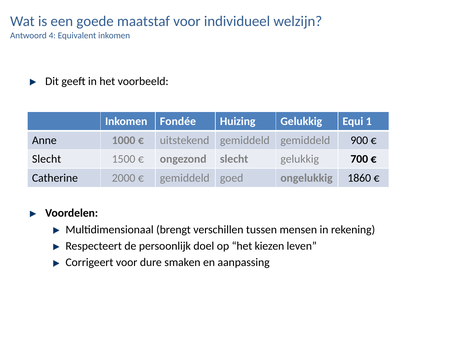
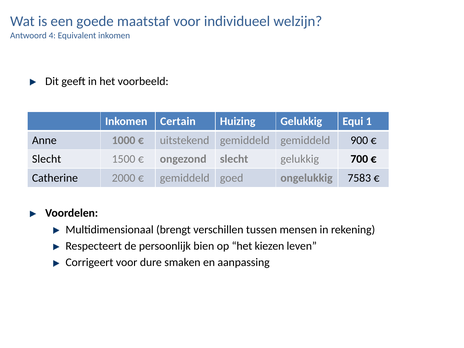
Fondée: Fondée -> Certain (178, 121)
1860: 1860 -> 7583 (359, 178)
doel: doel -> bien (204, 246)
